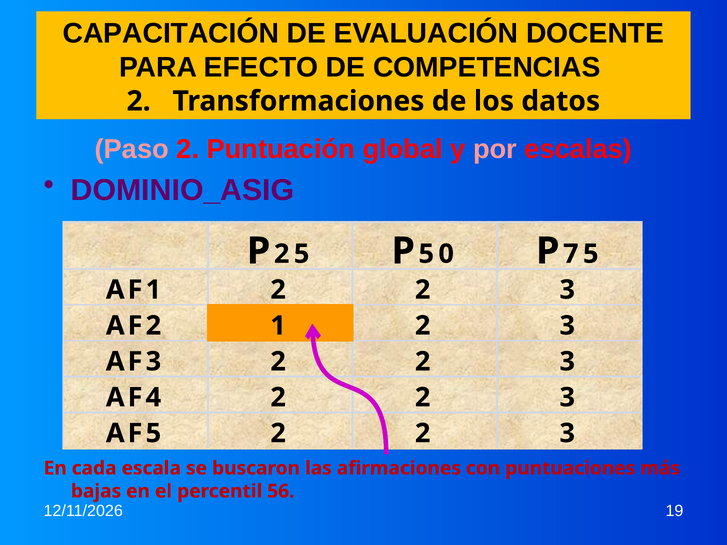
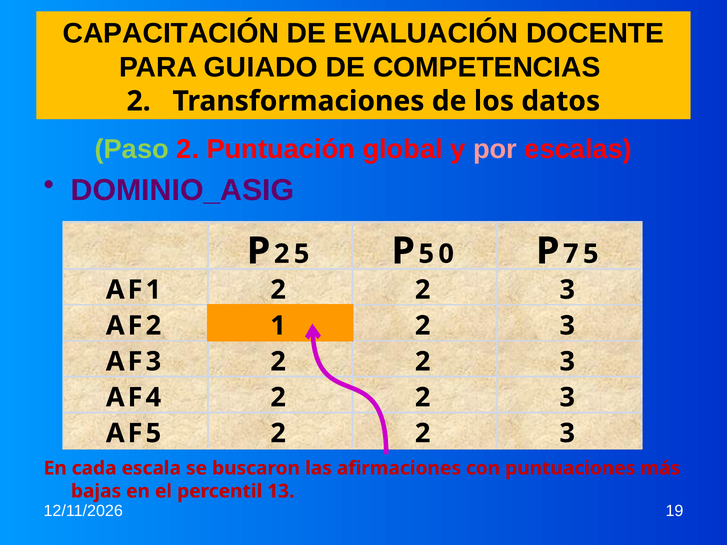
EFECTO: EFECTO -> GUIADO (261, 67)
Paso colour: pink -> light green (132, 149)
56: 56 -> 13 (281, 491)
